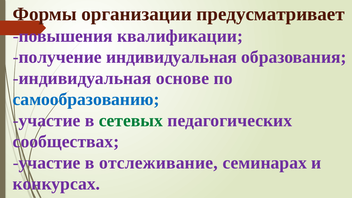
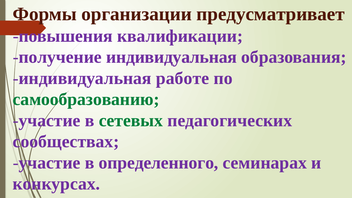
основе: основе -> работе (182, 78)
самообразованию colour: blue -> green (86, 99)
отслеживание: отслеживание -> определенного (159, 163)
